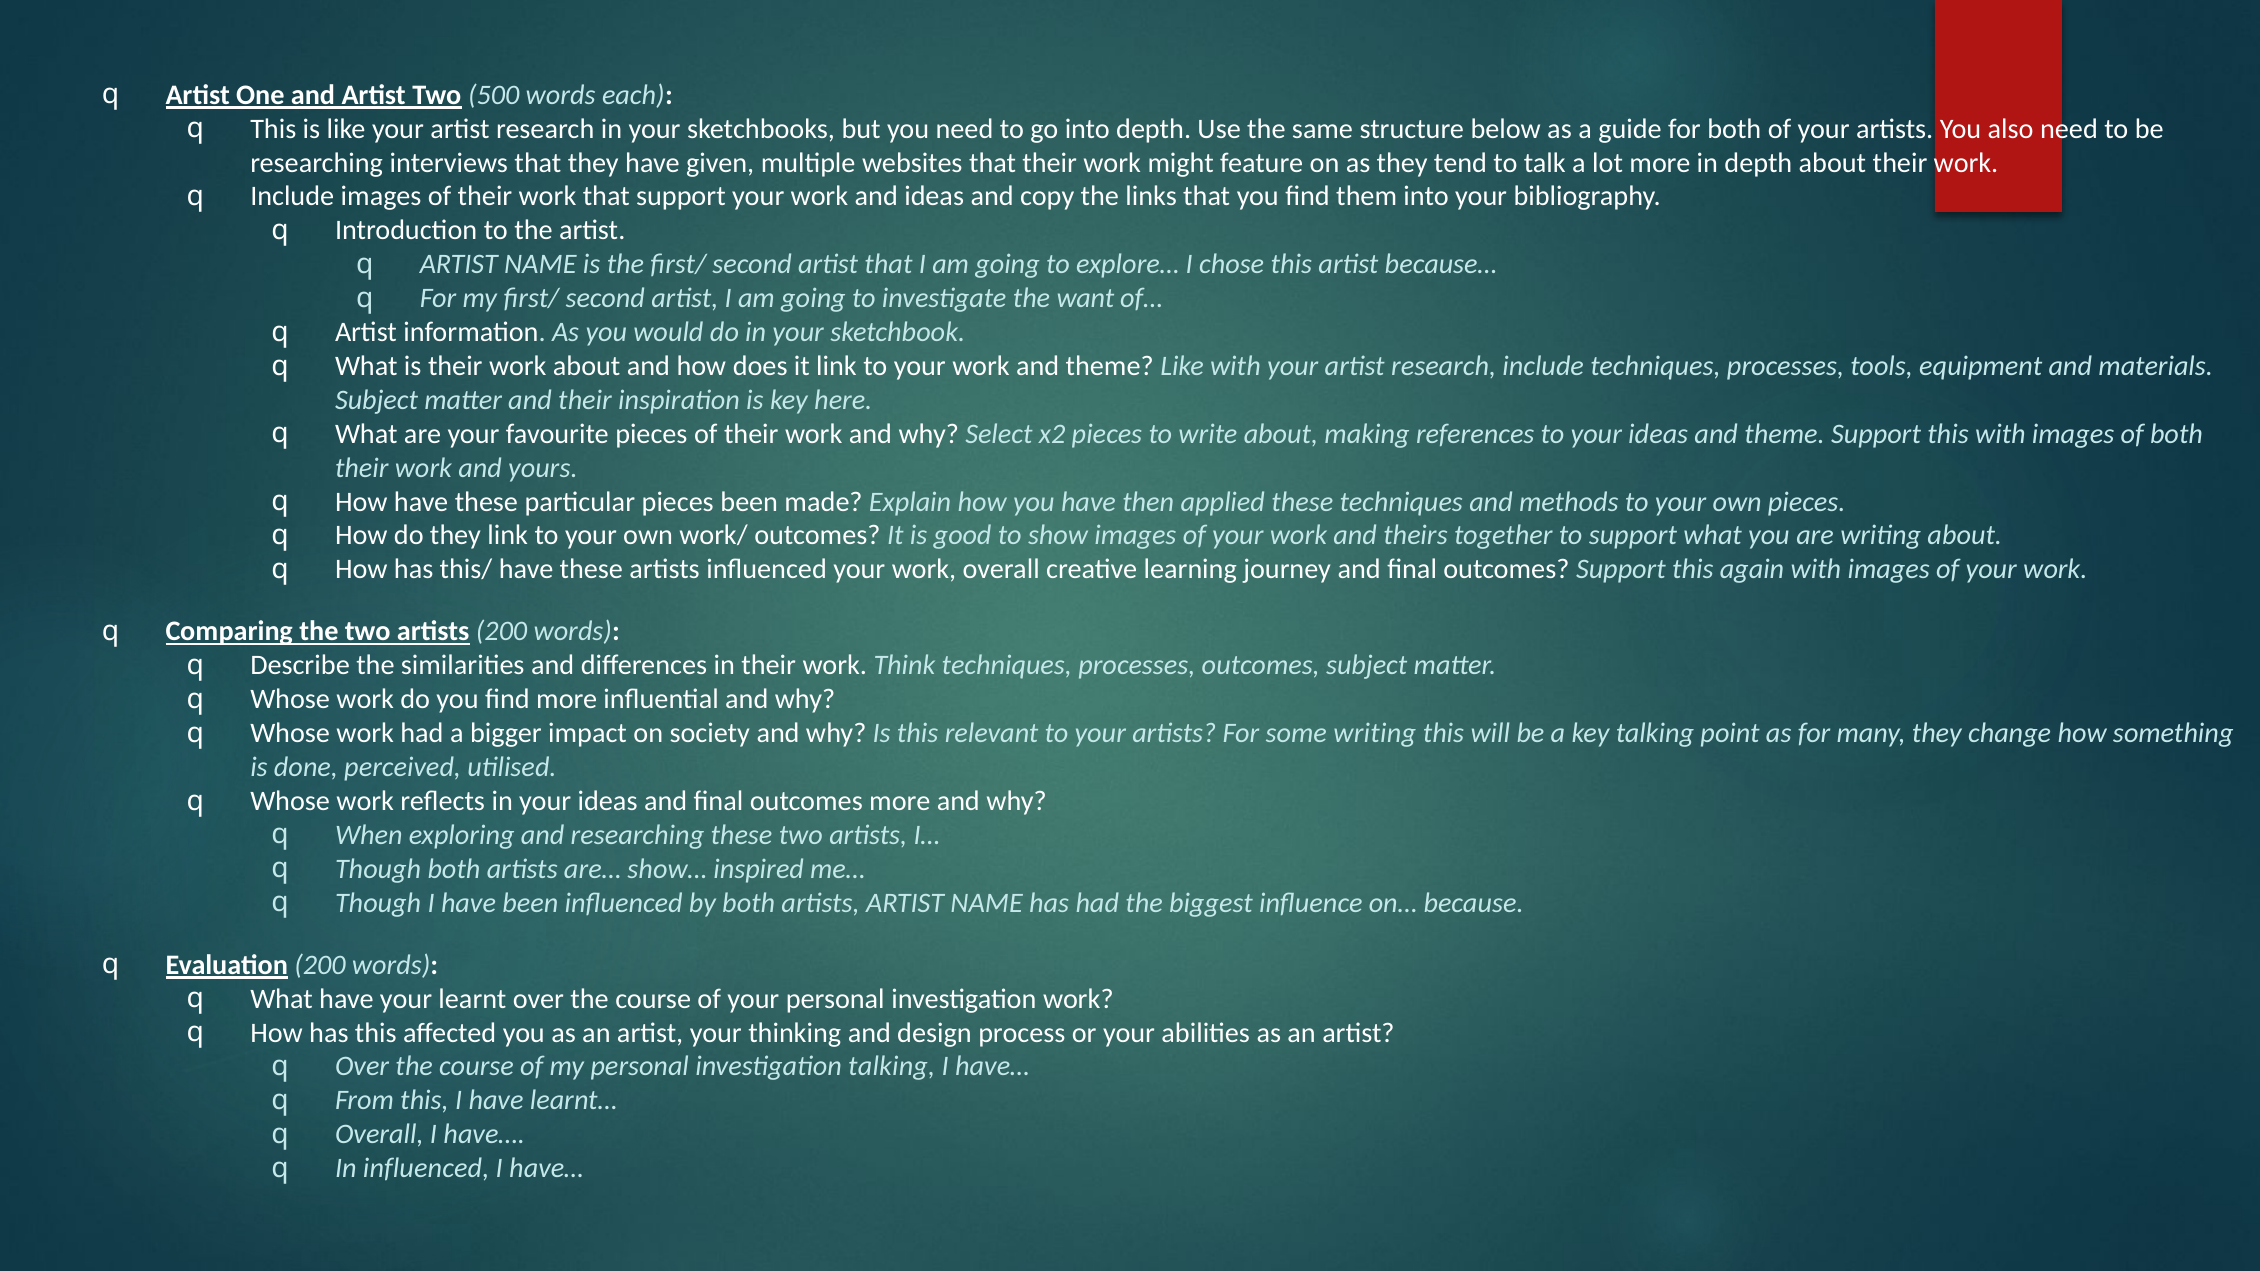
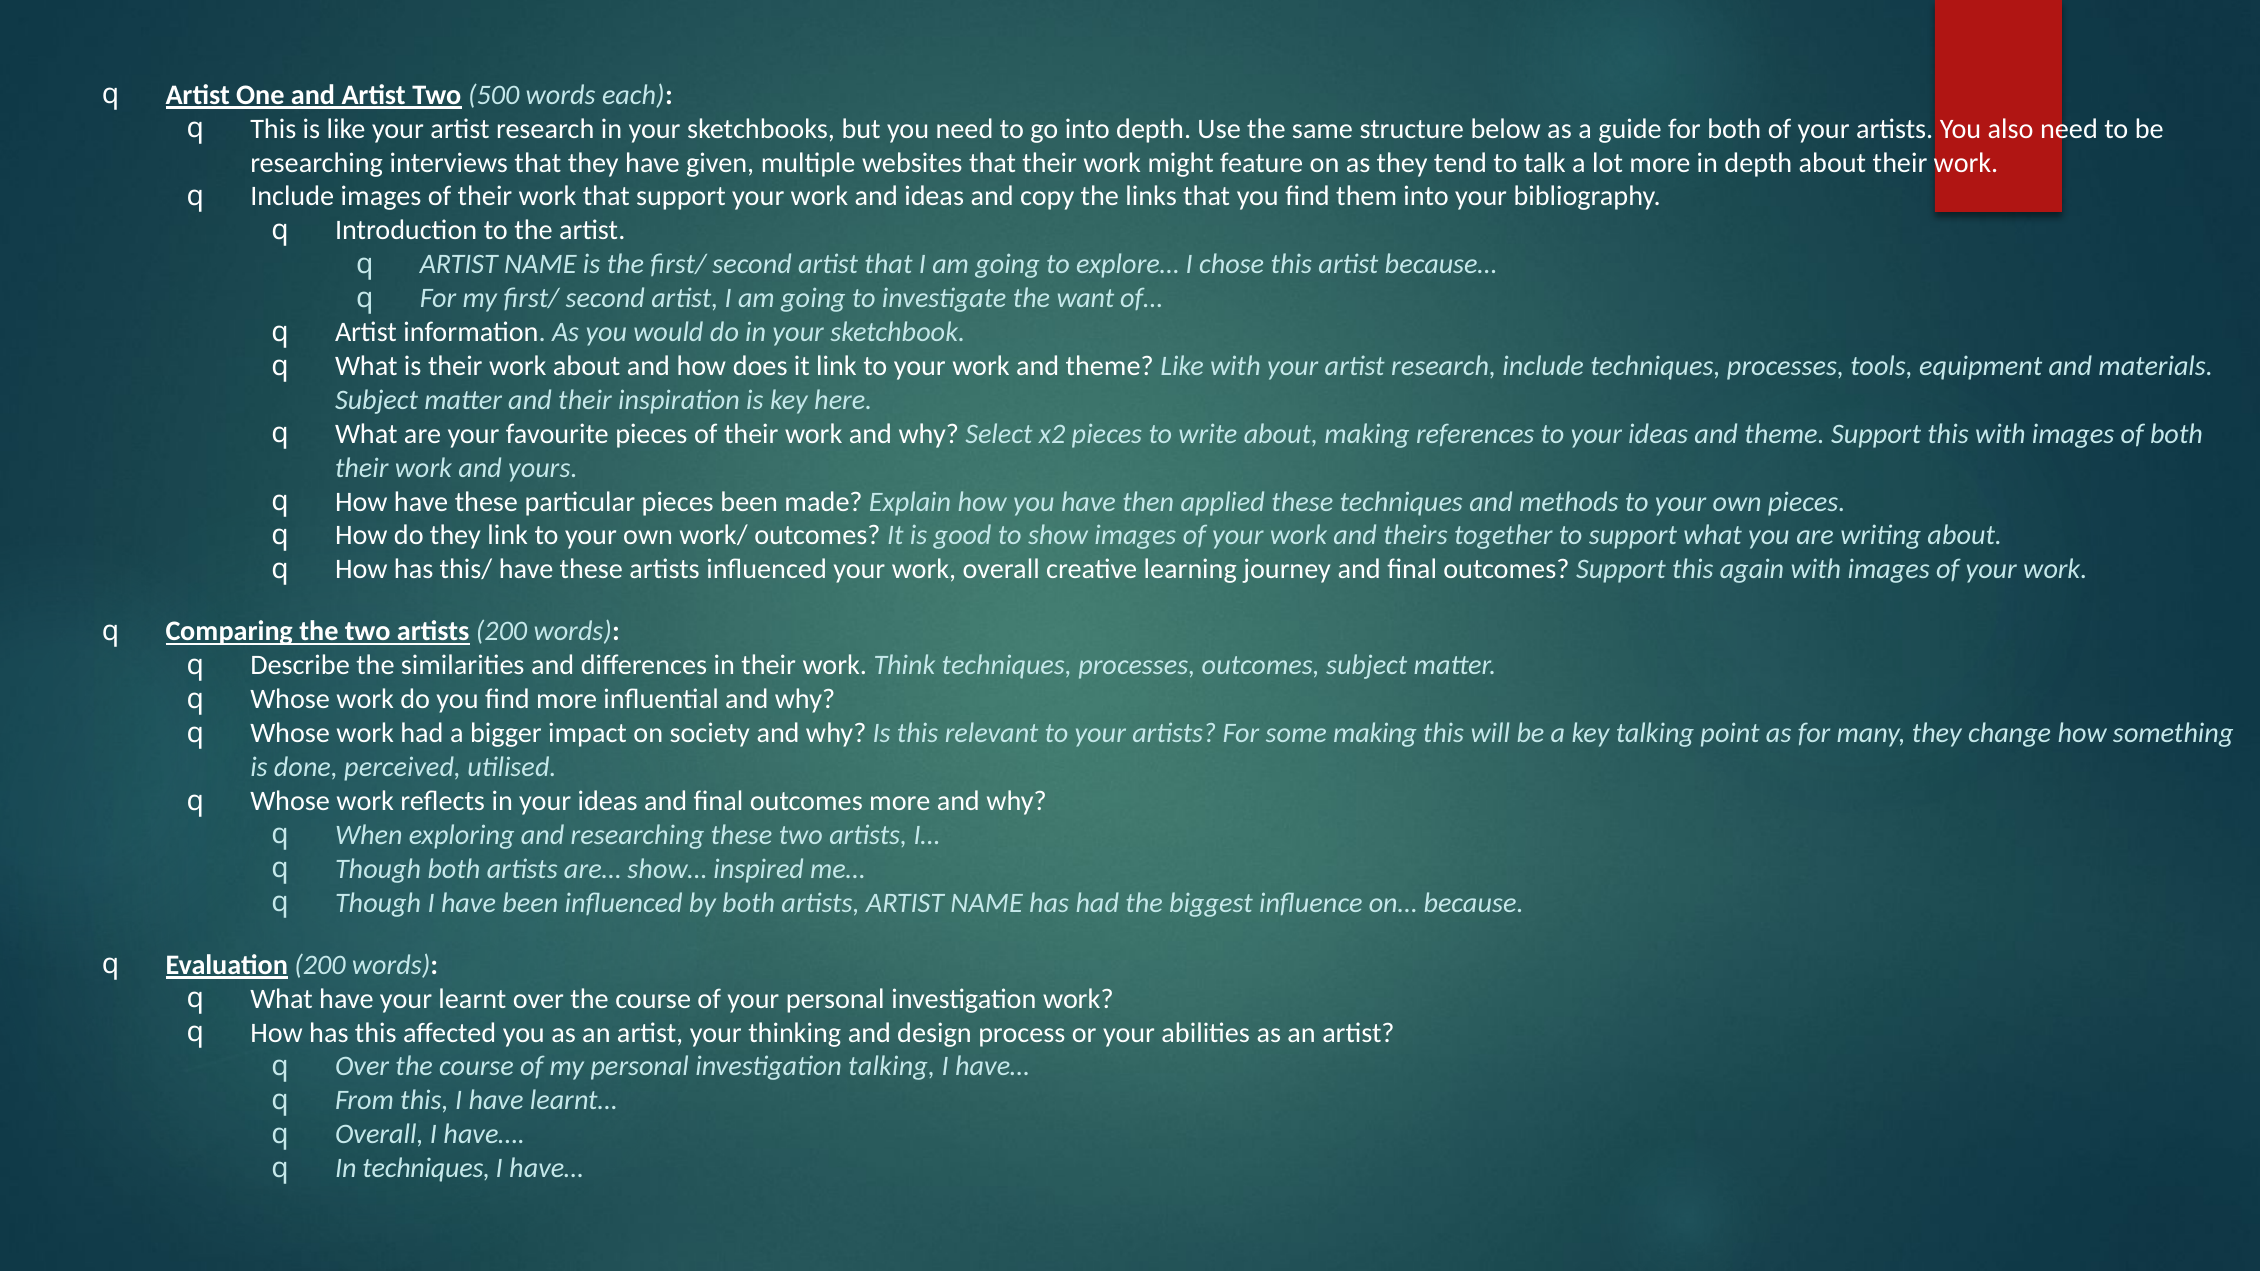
some writing: writing -> making (1375, 733)
In influenced: influenced -> techniques (426, 1169)
